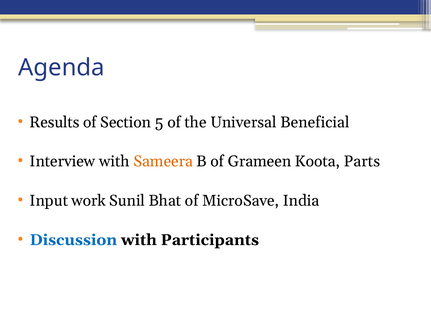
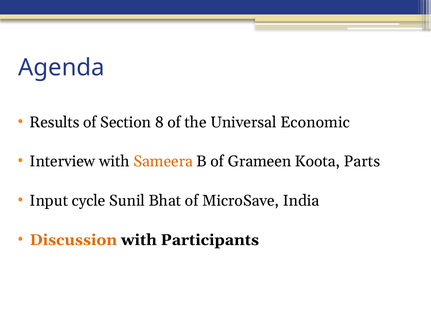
5: 5 -> 8 (159, 122)
Beneficial: Beneficial -> Economic (315, 122)
work: work -> cycle (89, 201)
Discussion colour: blue -> orange (73, 240)
